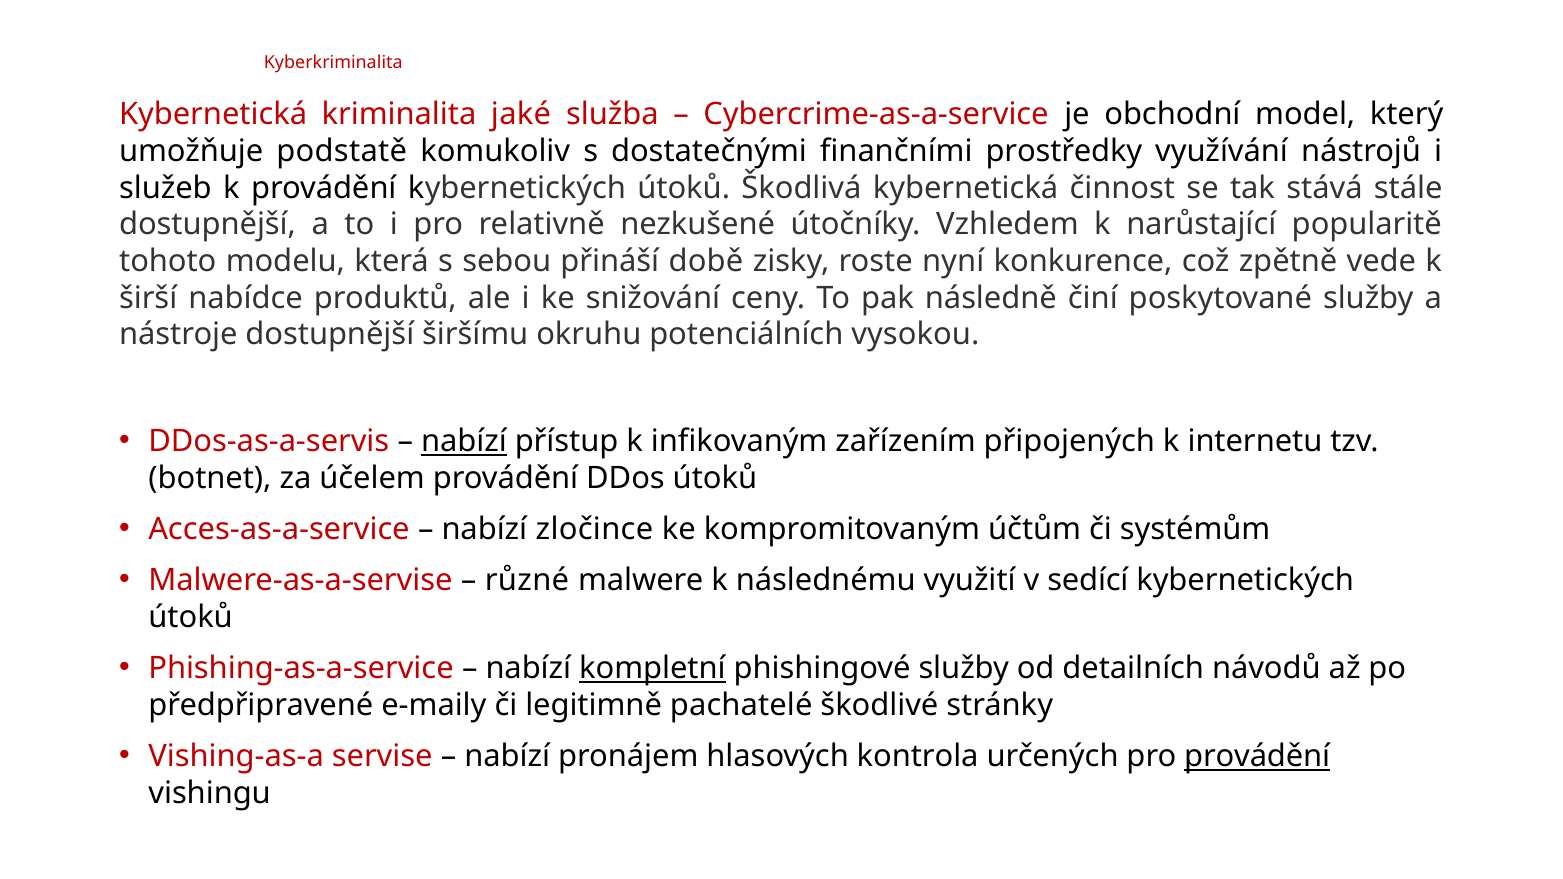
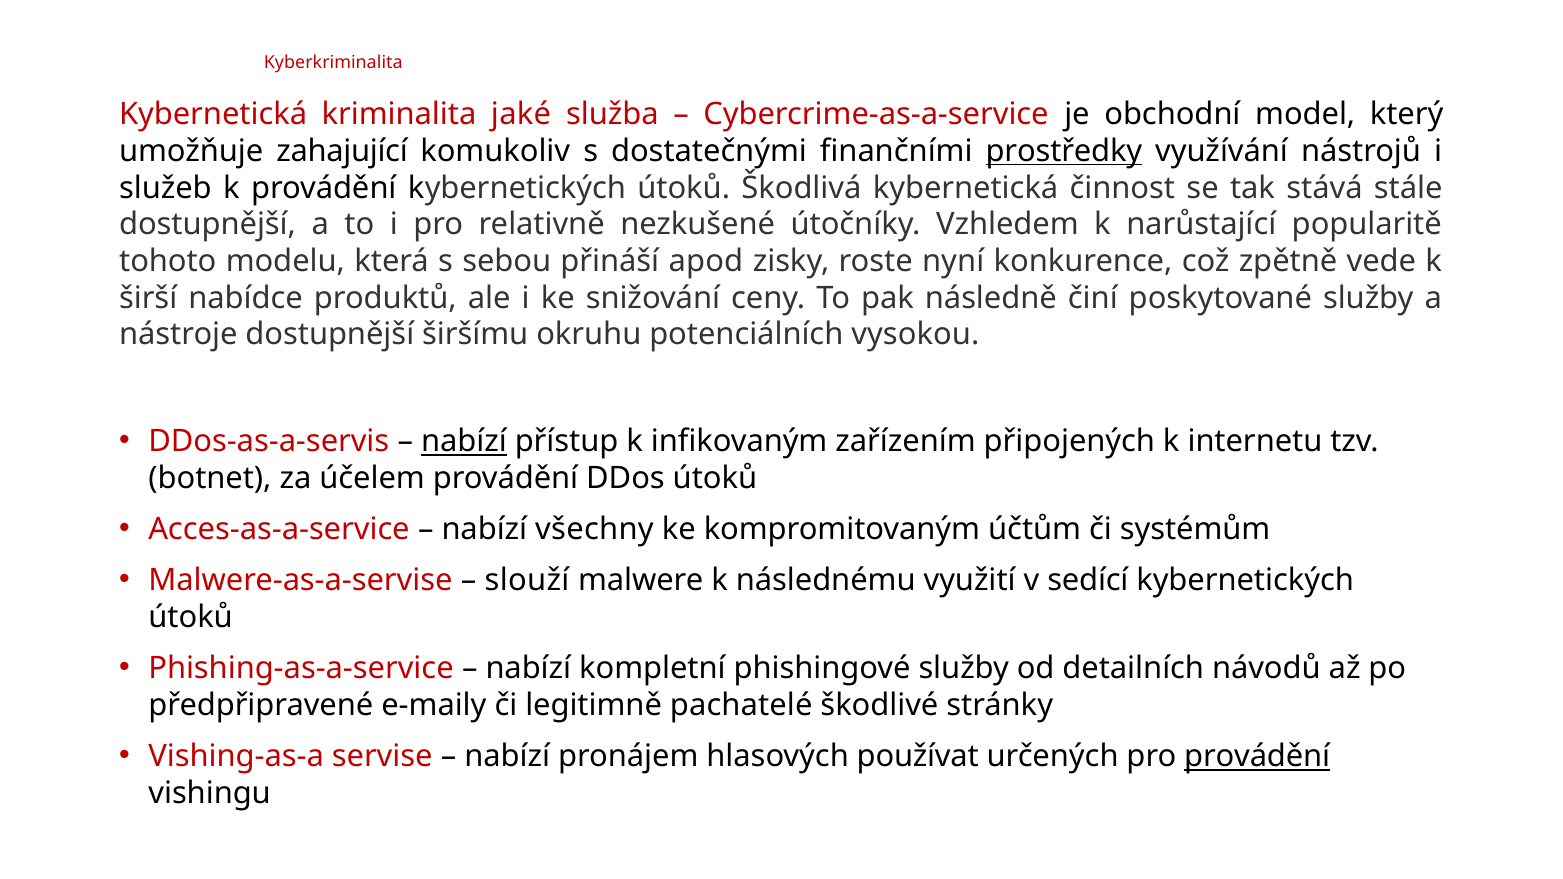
podstatě: podstatě -> zahajující (342, 151)
prostředky underline: none -> present (1064, 151)
době: době -> apod (706, 261)
zločince: zločince -> všechny (594, 529)
různé: různé -> slouží (527, 581)
kompletní underline: present -> none (652, 669)
kontrola: kontrola -> používat (918, 757)
